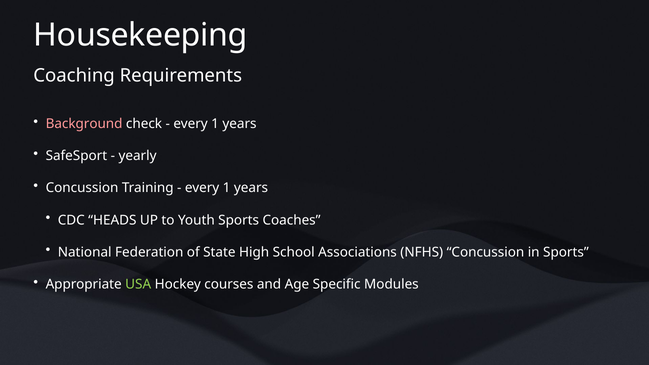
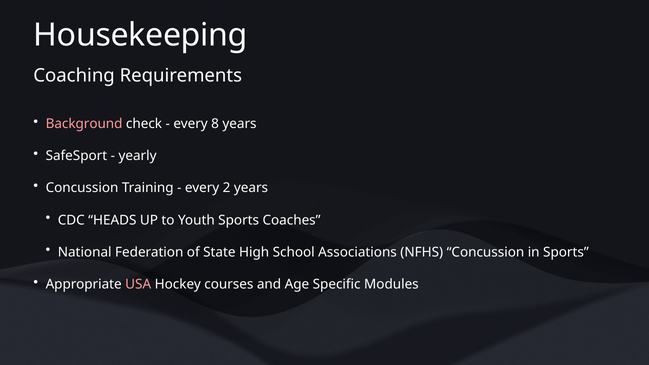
1: 1 -> 8 (215, 124)
1: 1 -> 2 (227, 188)
USA colour: light green -> pink (138, 284)
